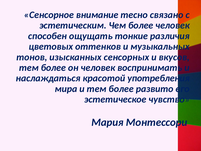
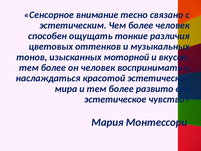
сенсорных: сенсорных -> моторной (127, 57)
красотой употребления: употребления -> эстетическое (159, 78)
